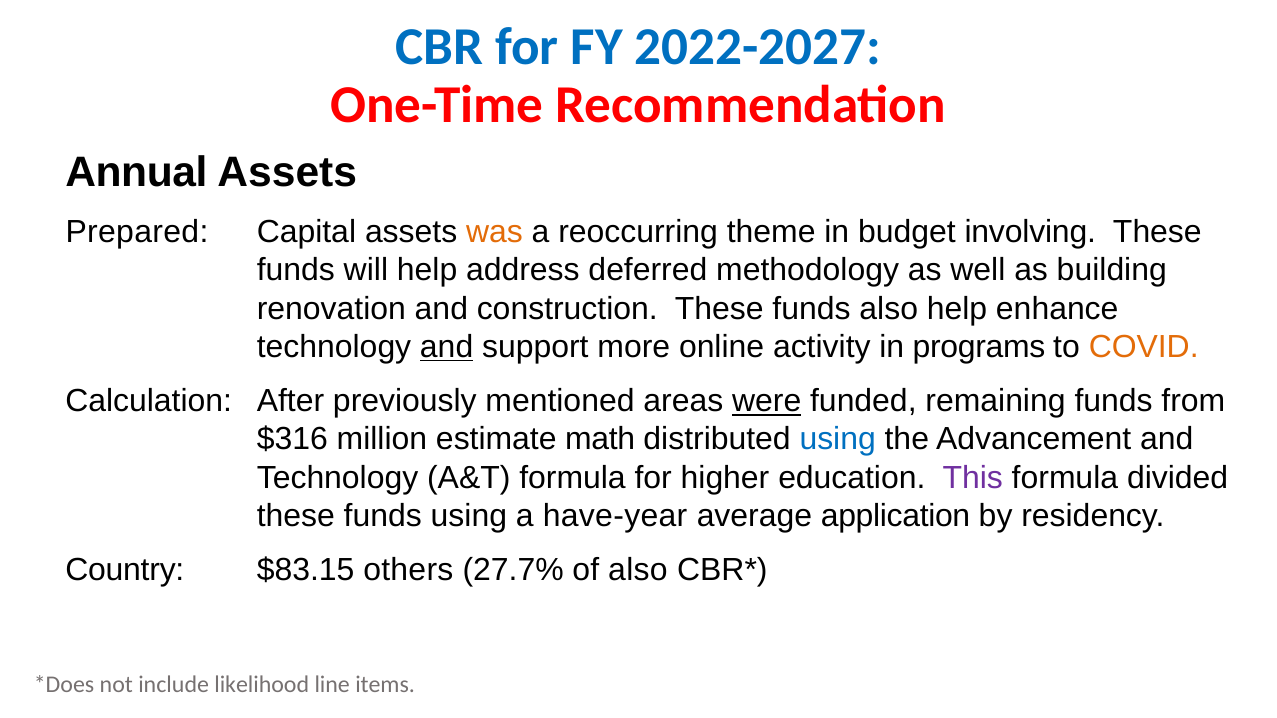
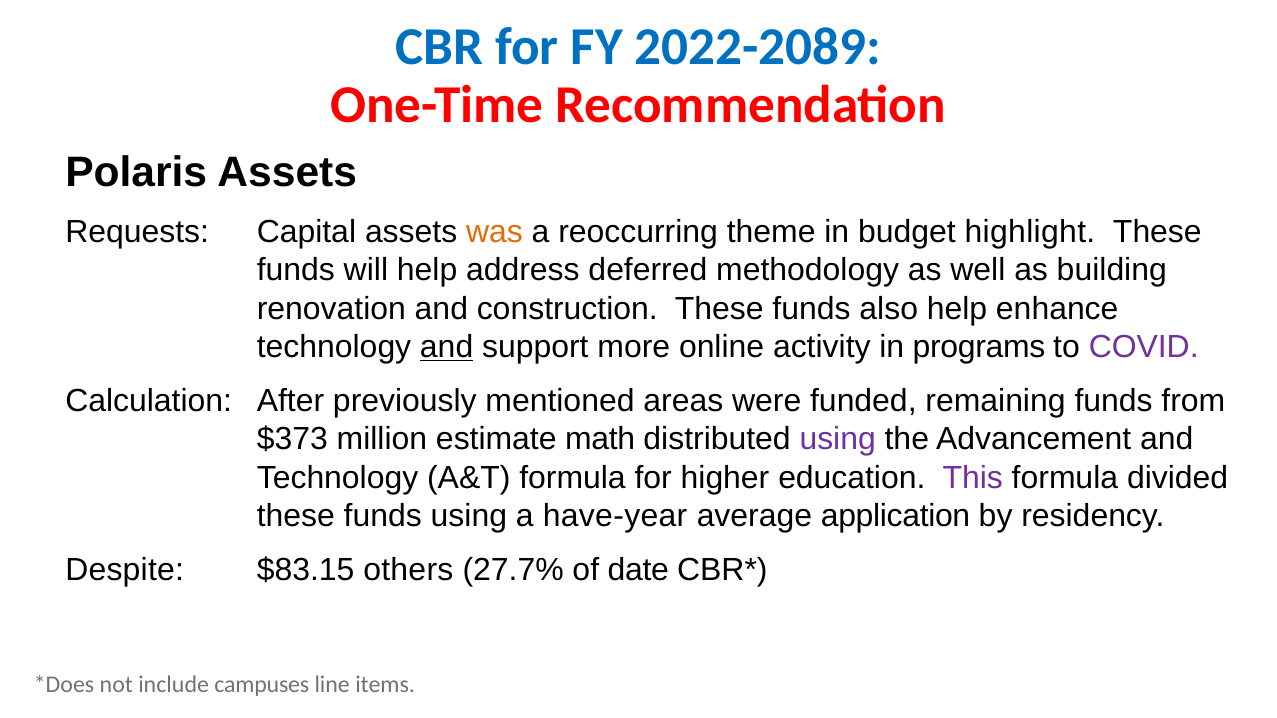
2022-2027: 2022-2027 -> 2022-2089 (758, 47)
Annual: Annual -> Polaris (136, 172)
Prepared: Prepared -> Requests (137, 232)
involving: involving -> highlight (1030, 232)
COVID colour: orange -> purple (1144, 347)
were underline: present -> none (767, 401)
$316: $316 -> $373 (292, 439)
using colour: blue -> purple (838, 439)
Country: Country -> Despite (125, 570)
of also: also -> date (638, 570)
likelihood: likelihood -> campuses (262, 685)
